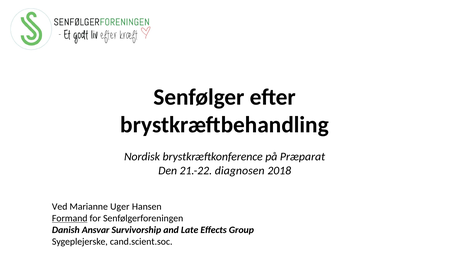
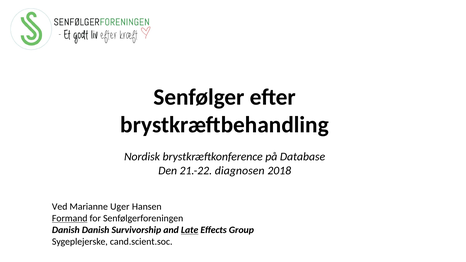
Præparat: Præparat -> Database (303, 157)
Danish Ansvar: Ansvar -> Danish (96, 230)
Late underline: none -> present (190, 230)
